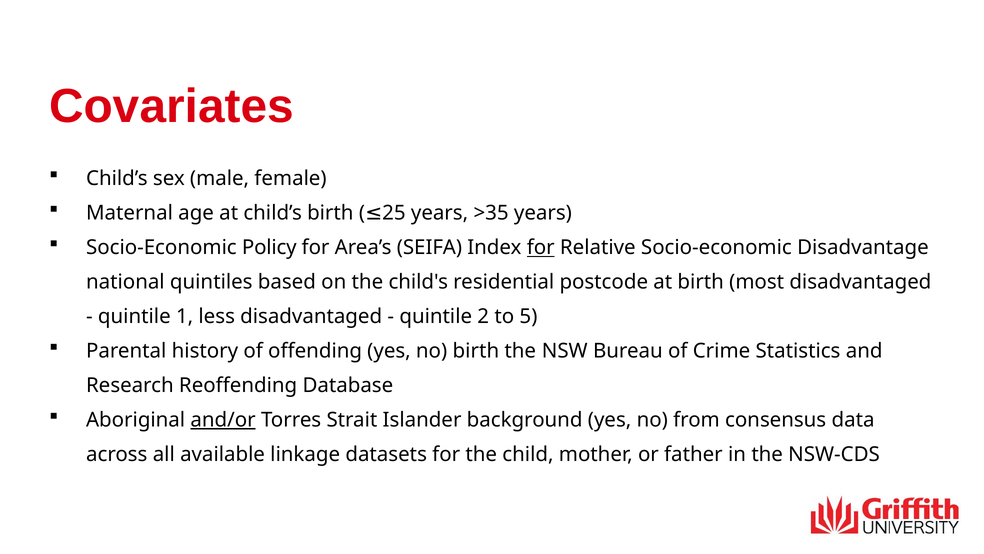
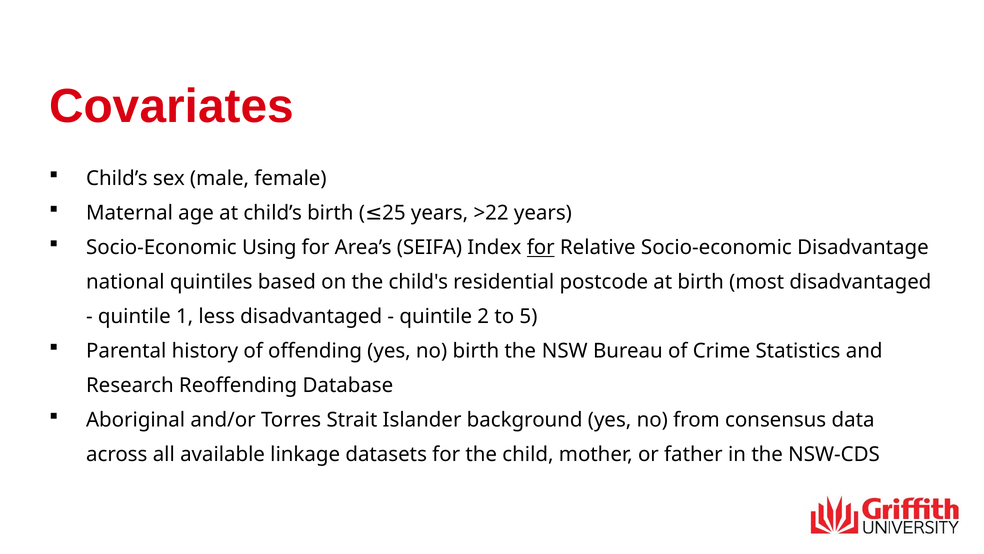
>35: >35 -> >22 (491, 213)
Policy: Policy -> Using (269, 247)
and/or underline: present -> none (223, 420)
